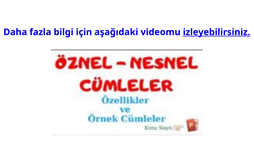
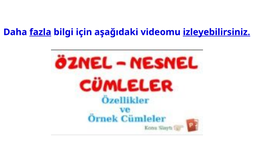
fazla underline: none -> present (40, 32)
